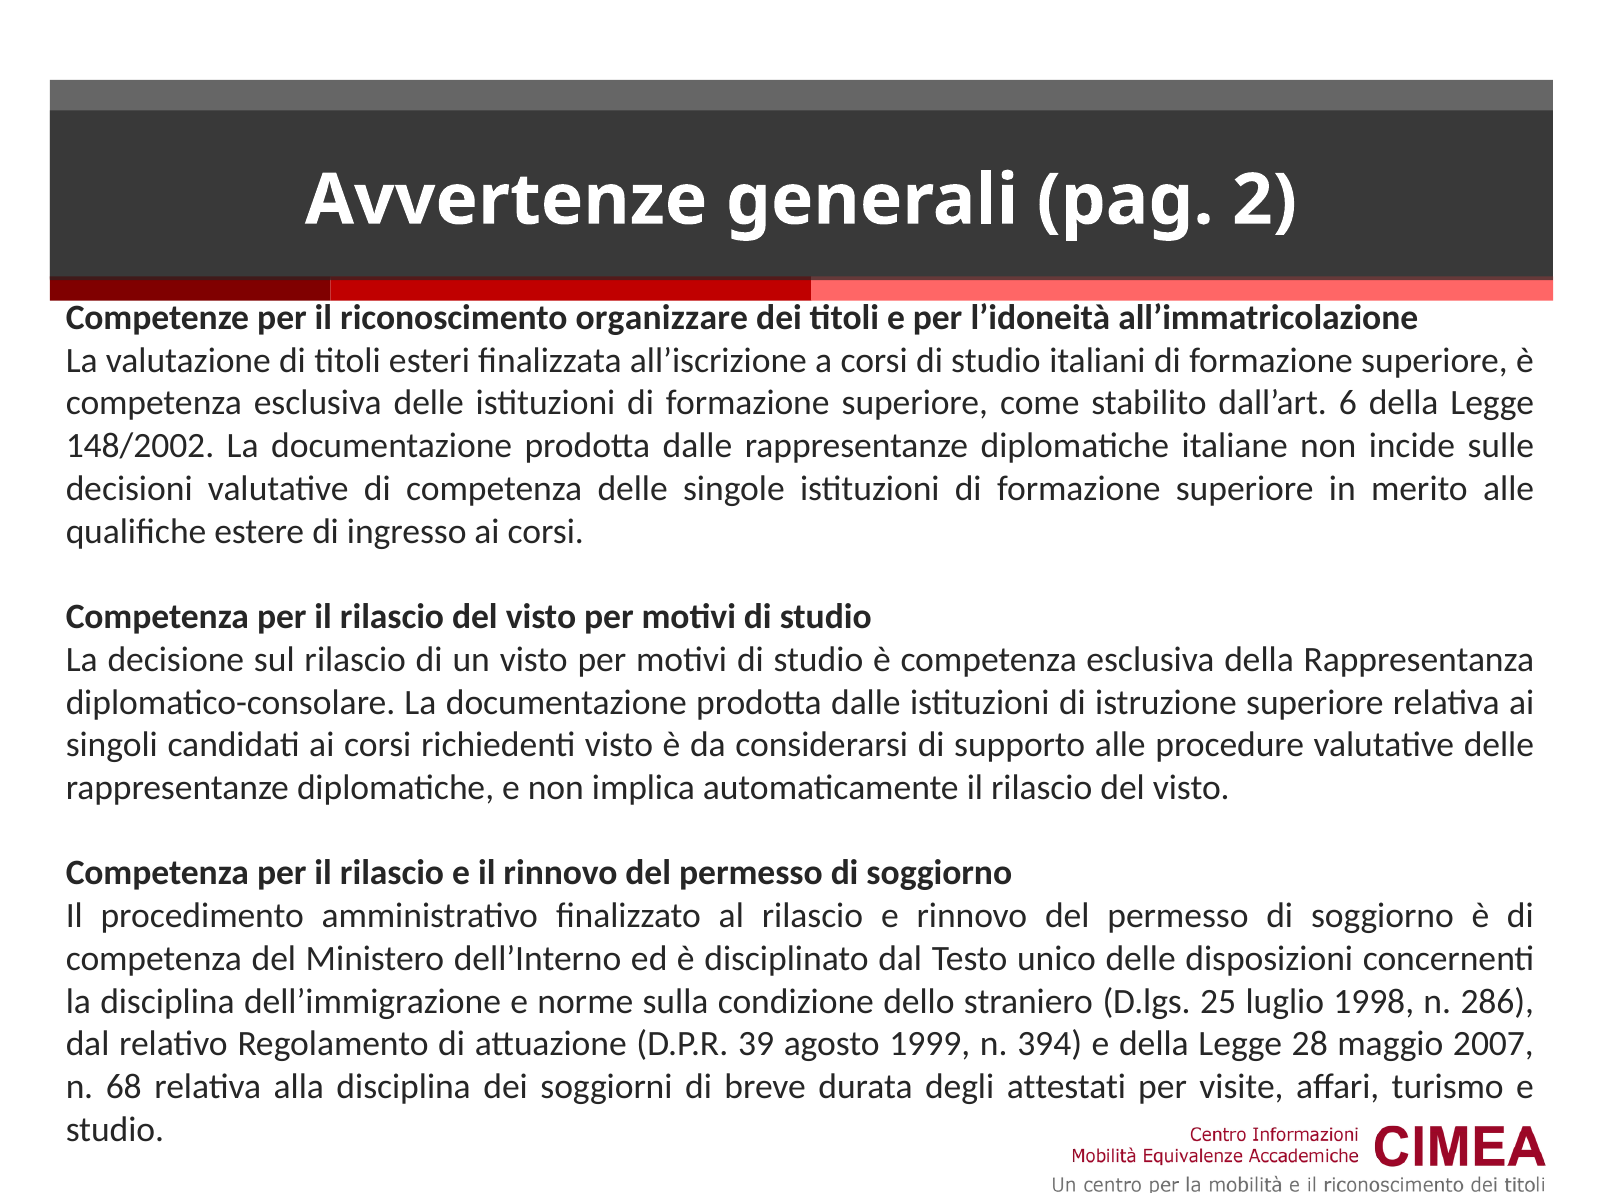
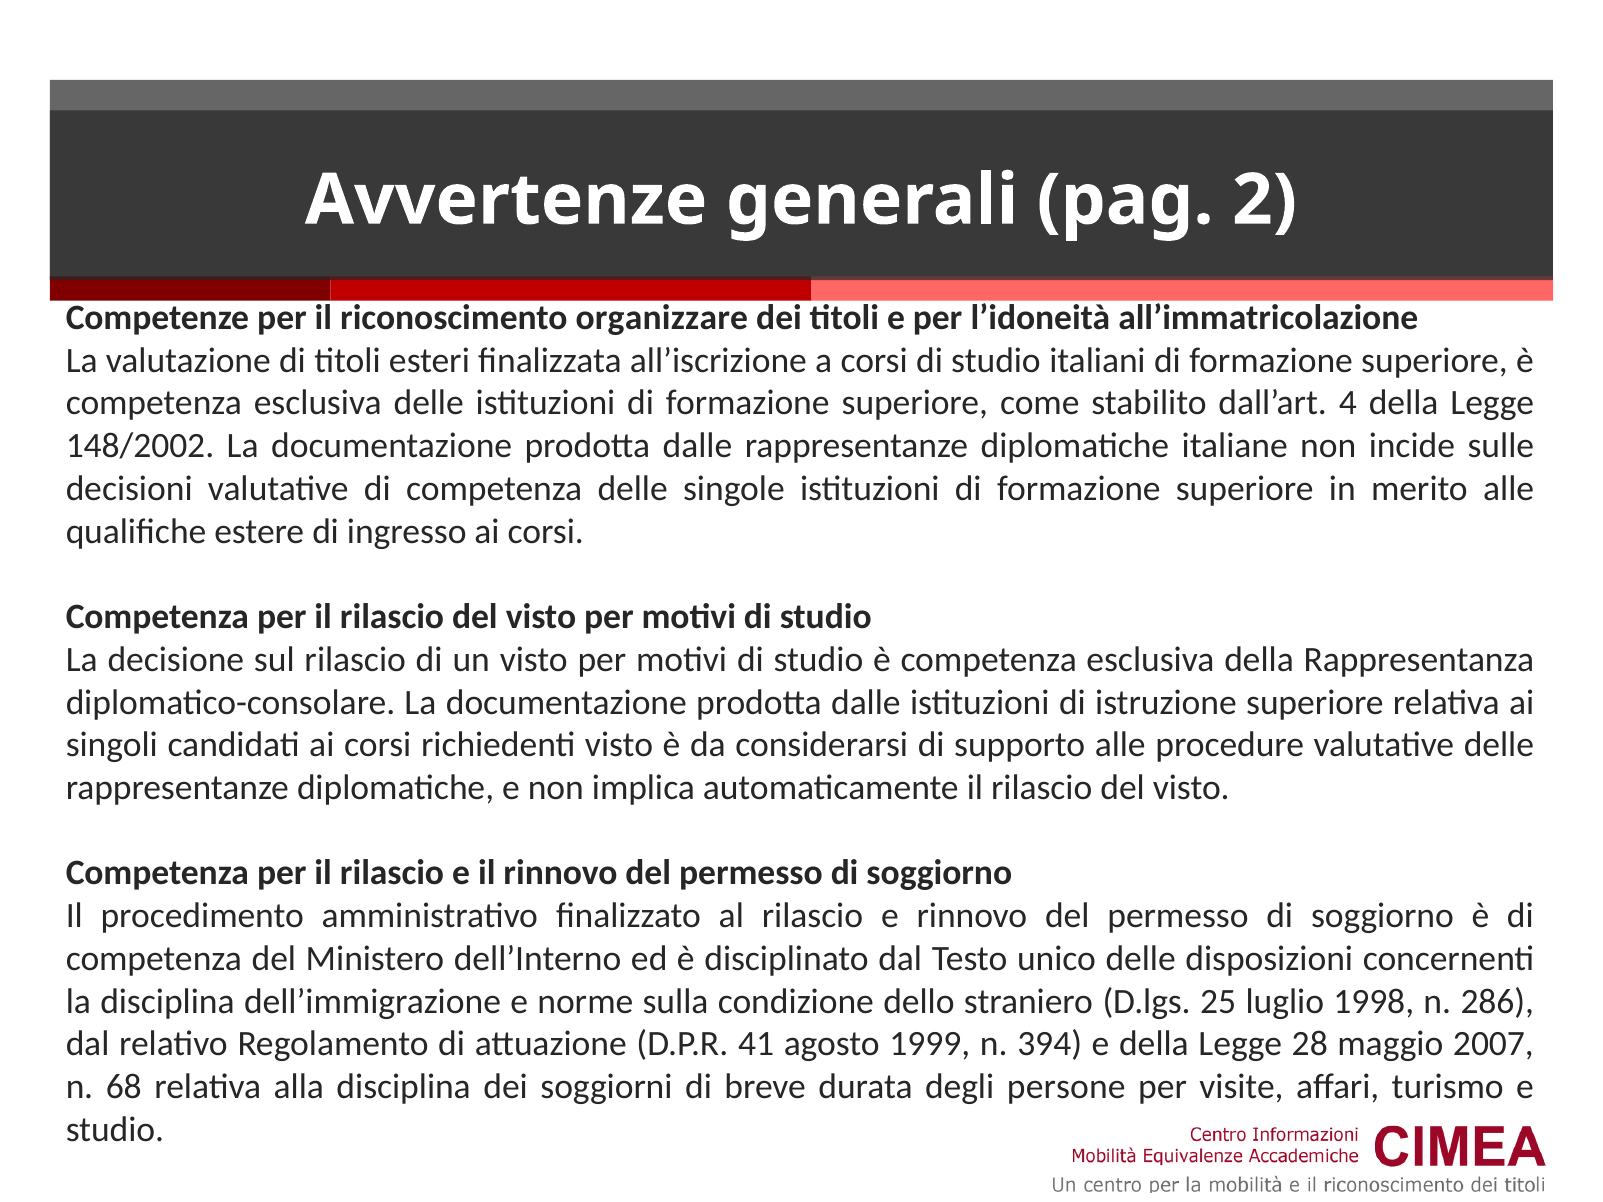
6: 6 -> 4 (1348, 403)
39: 39 -> 41 (756, 1044)
attestati: attestati -> persone (1066, 1087)
